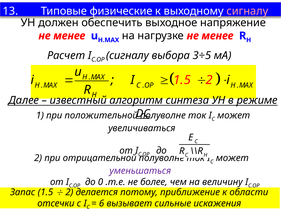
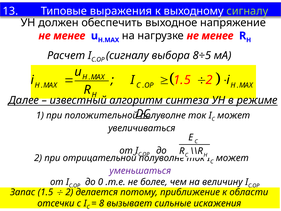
физические: физические -> выражения (121, 11)
сигналу colour: pink -> light green (247, 11)
3÷5: 3÷5 -> 8÷5 (202, 55)
6: 6 -> 8 (102, 203)
